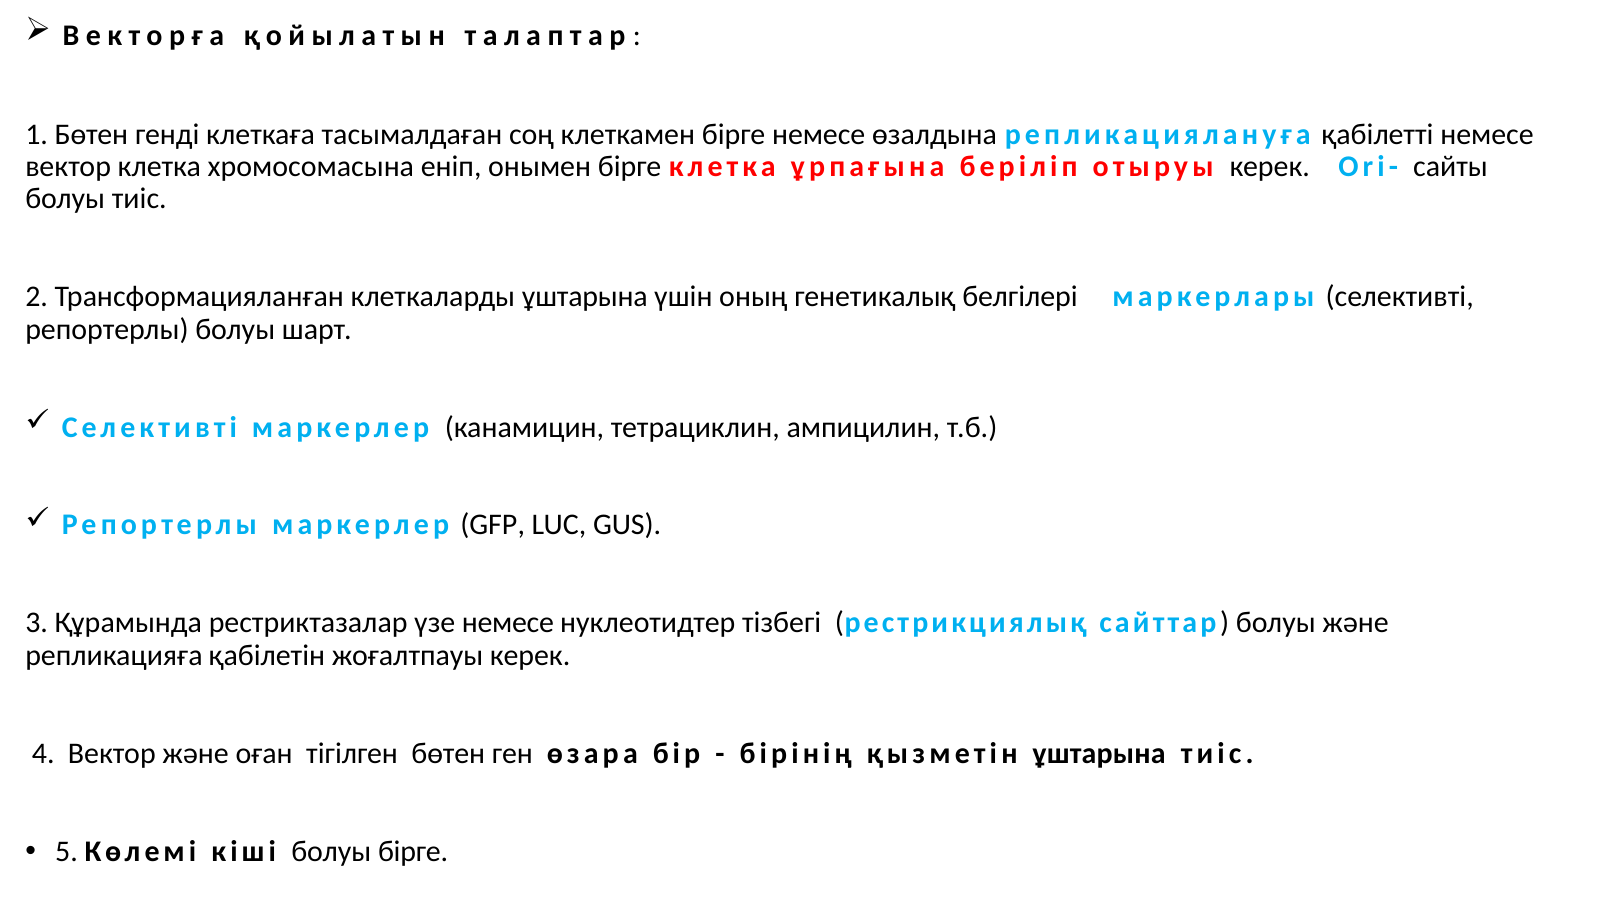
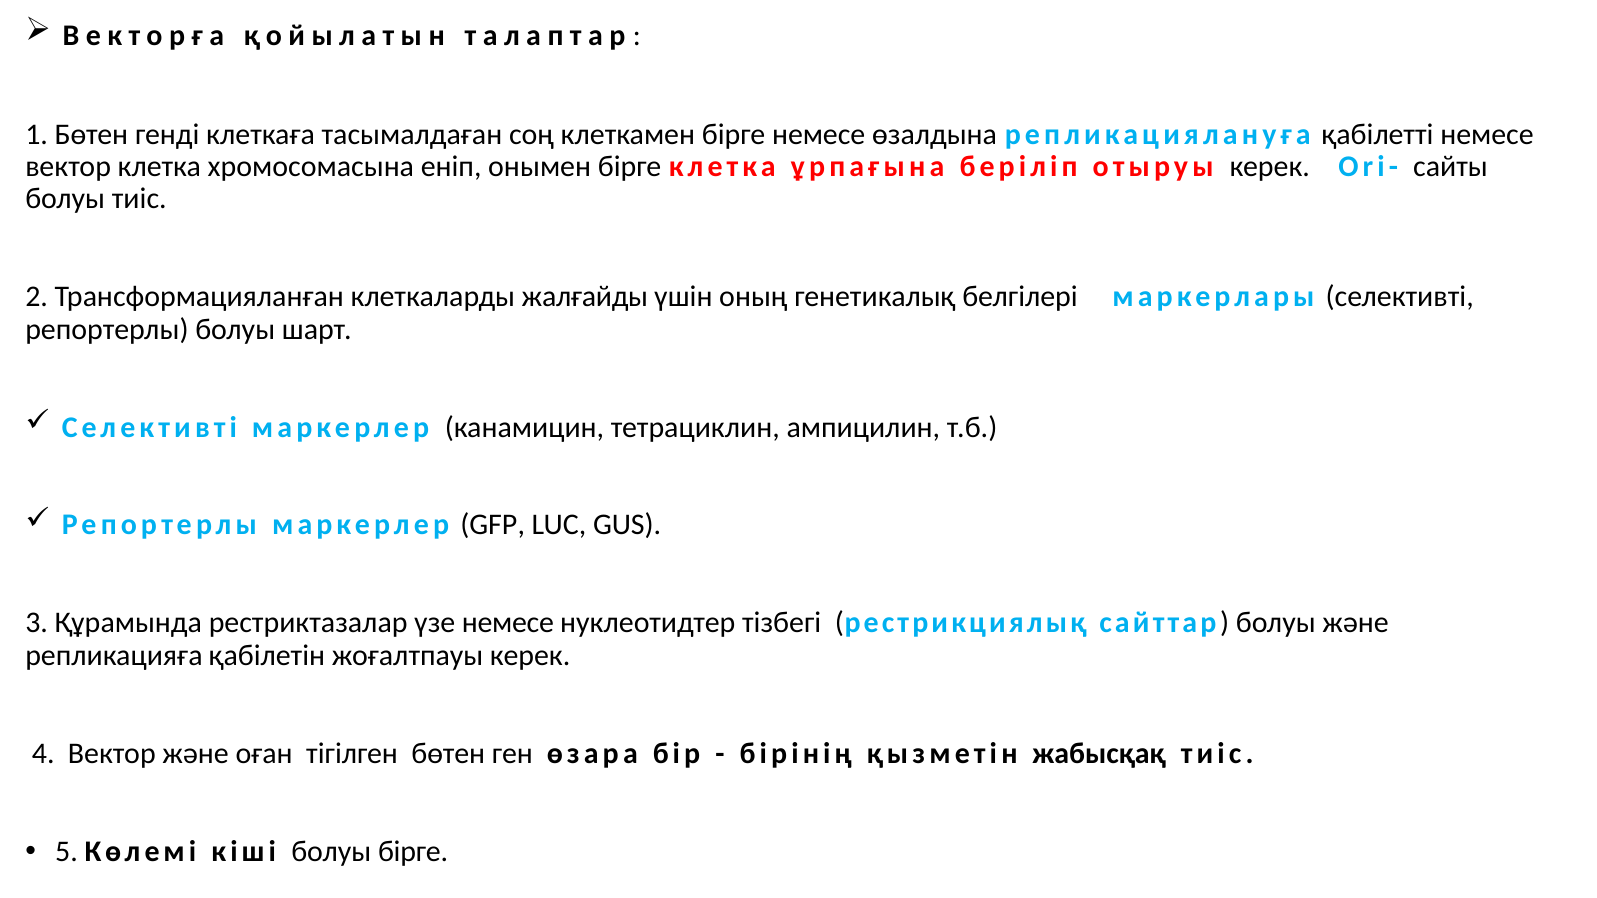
клеткаларды ұштарына: ұштарына -> жалғайды (585, 297)
қызметін ұштарына: ұштарына -> жабысқақ (1099, 754)
